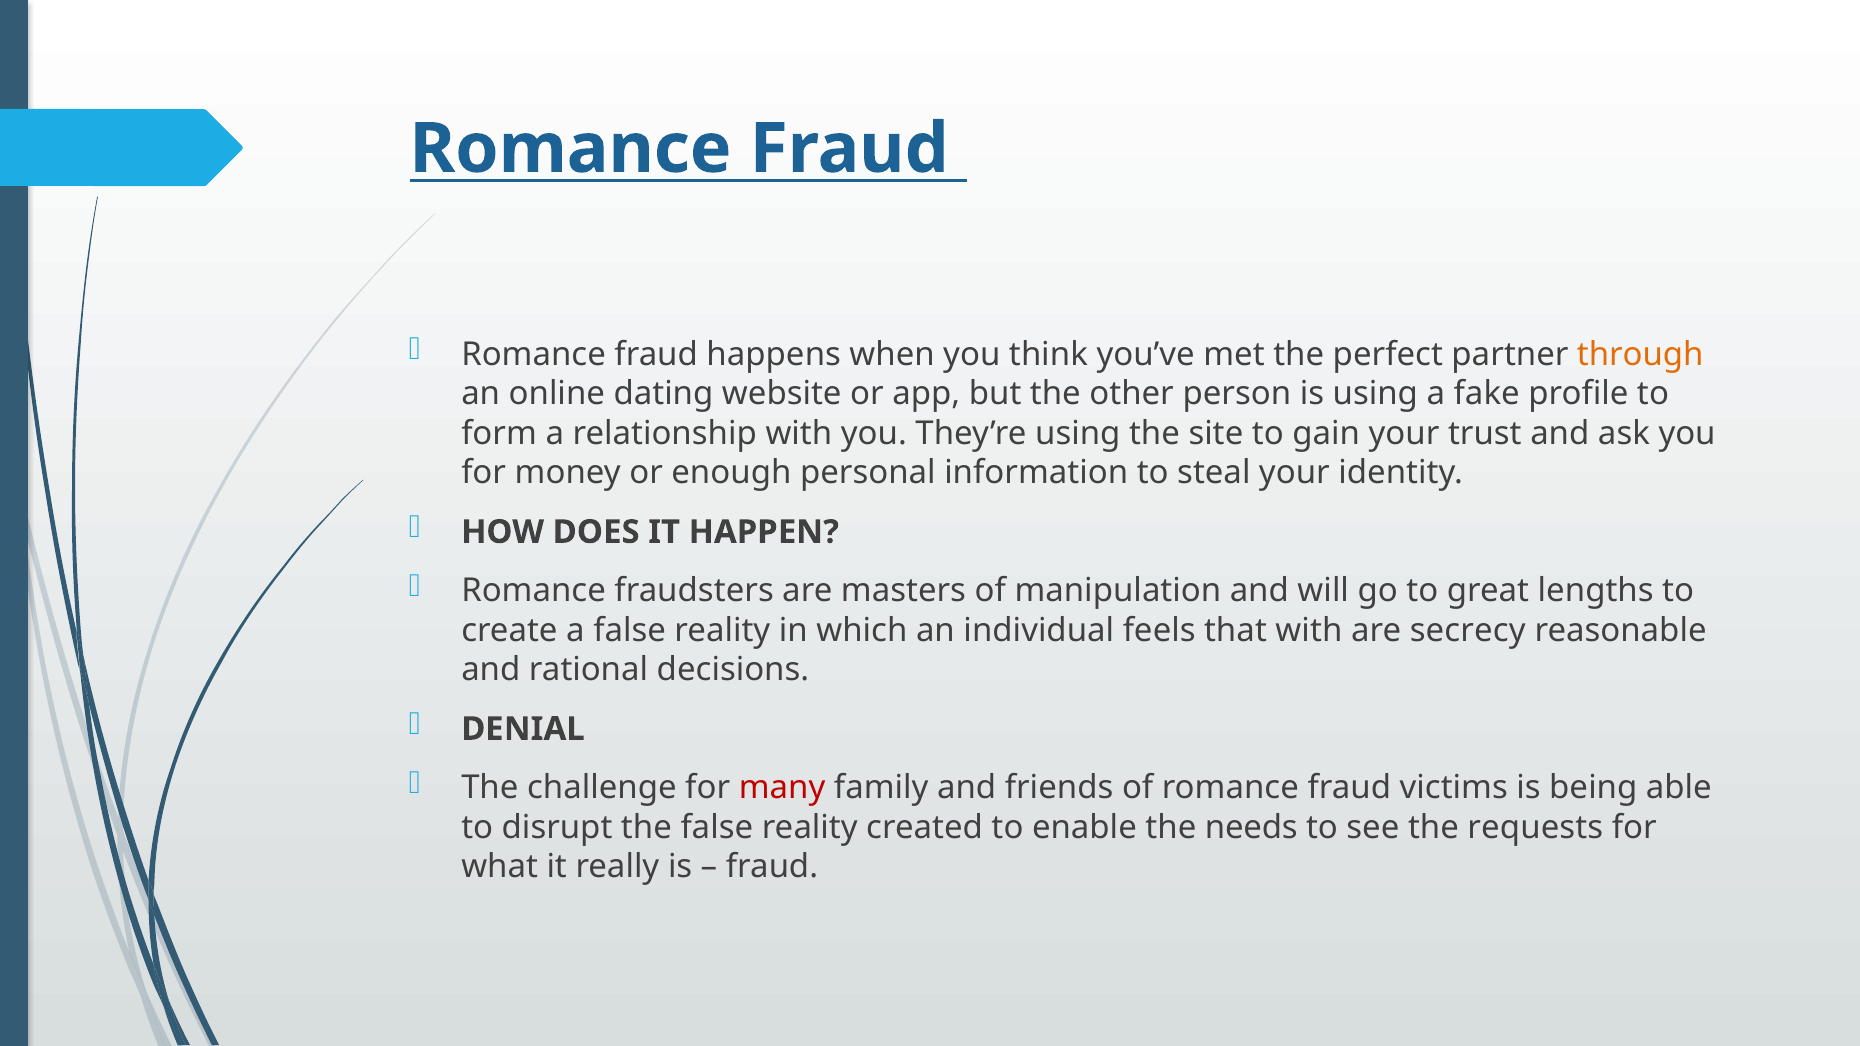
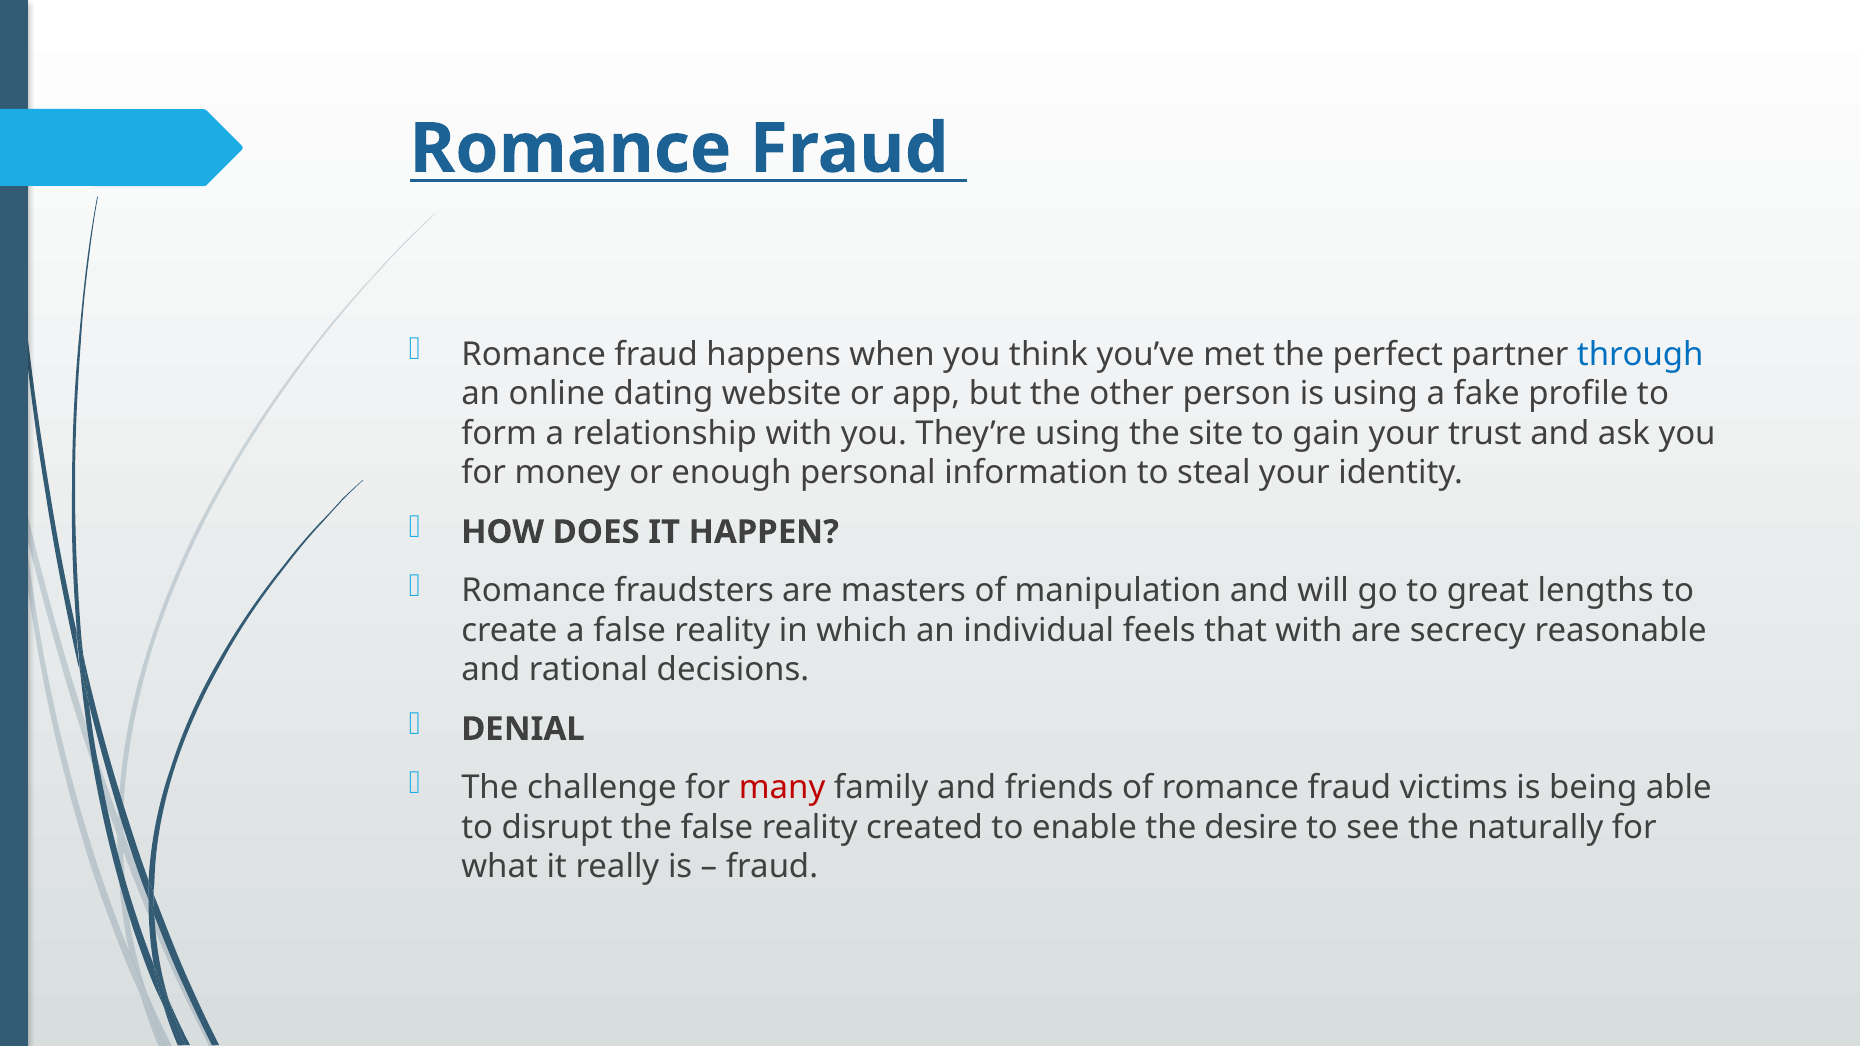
through colour: orange -> blue (1640, 355)
needs: needs -> desire (1251, 828)
requests: requests -> naturally (1535, 828)
